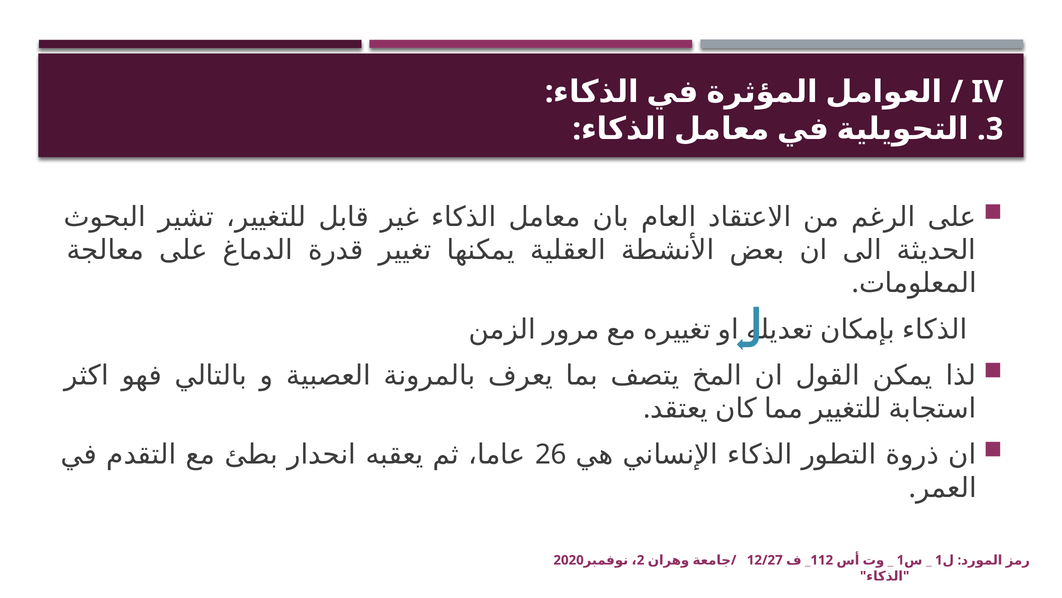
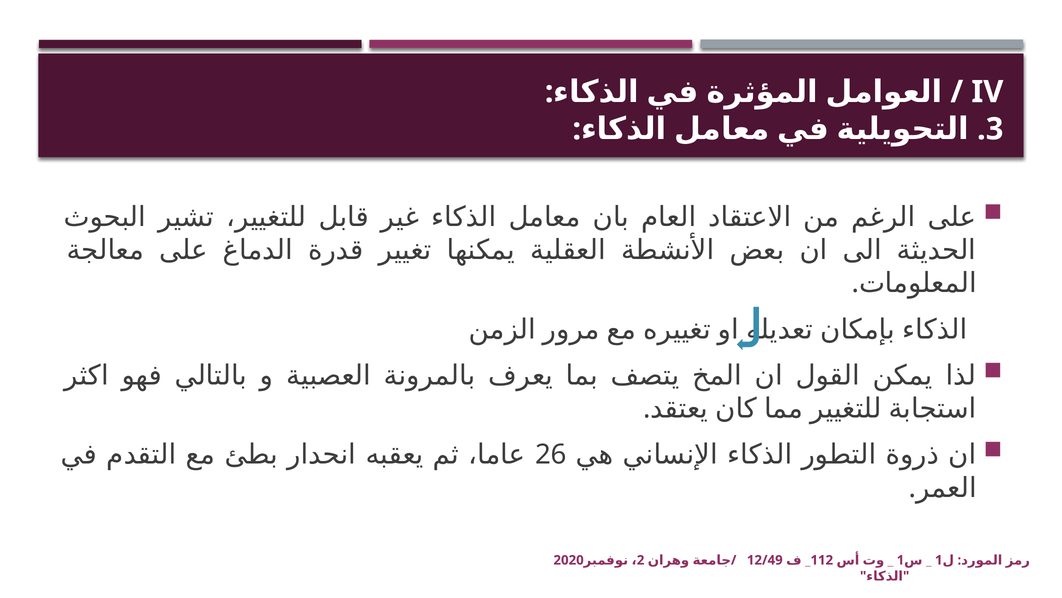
12/27: 12/27 -> 12/49 (765, 560)
